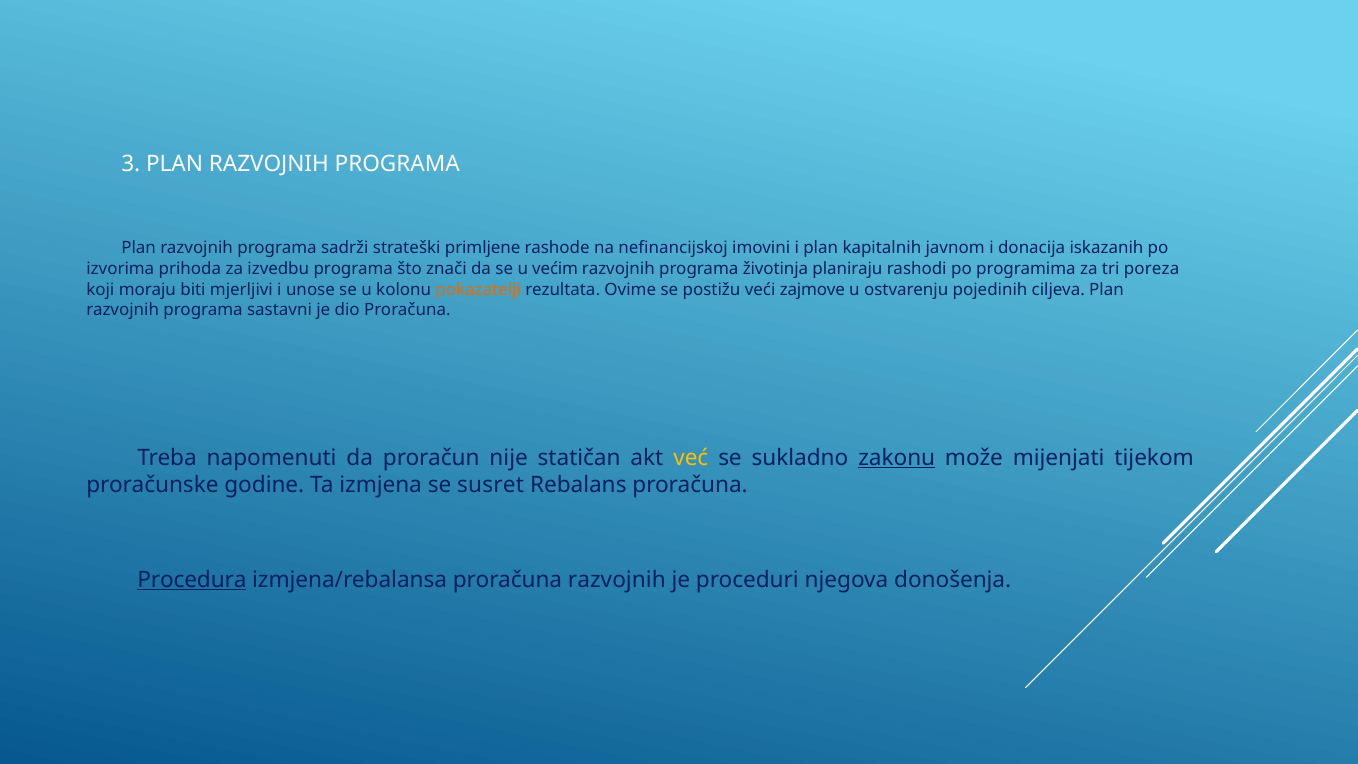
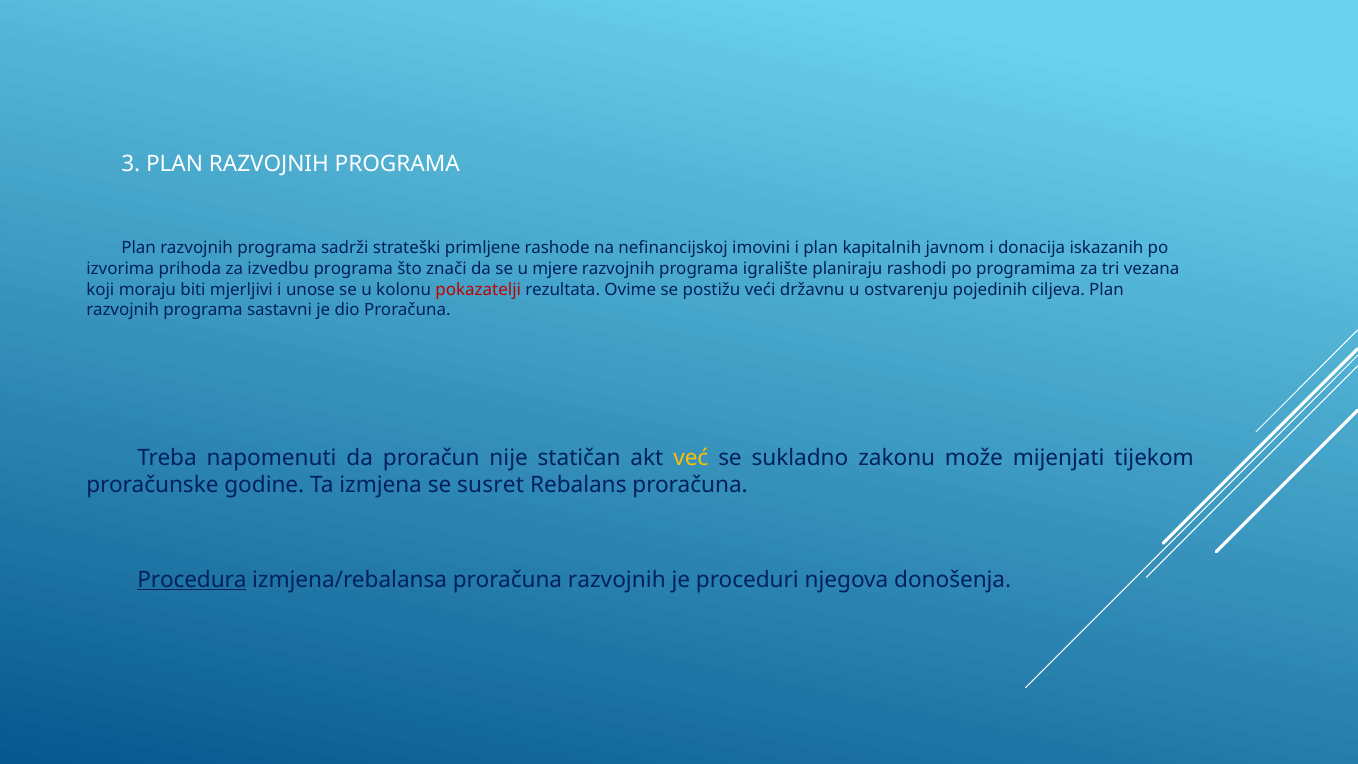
većim: većim -> mjere (555, 269)
životinja: životinja -> igralište (775, 269)
poreza: poreza -> vezana (1152, 269)
pokazatelji colour: orange -> red (478, 290)
zajmove: zajmove -> državnu (812, 290)
zakonu underline: present -> none (897, 458)
